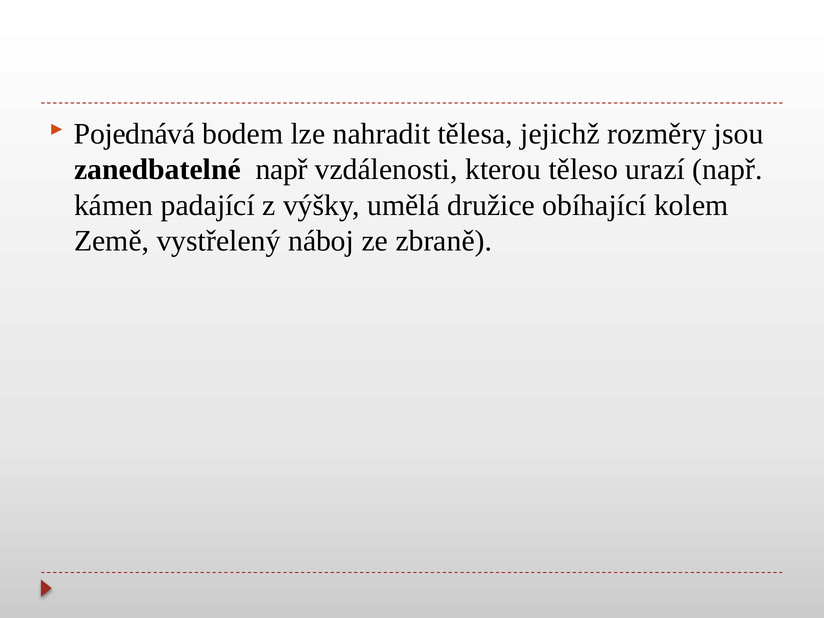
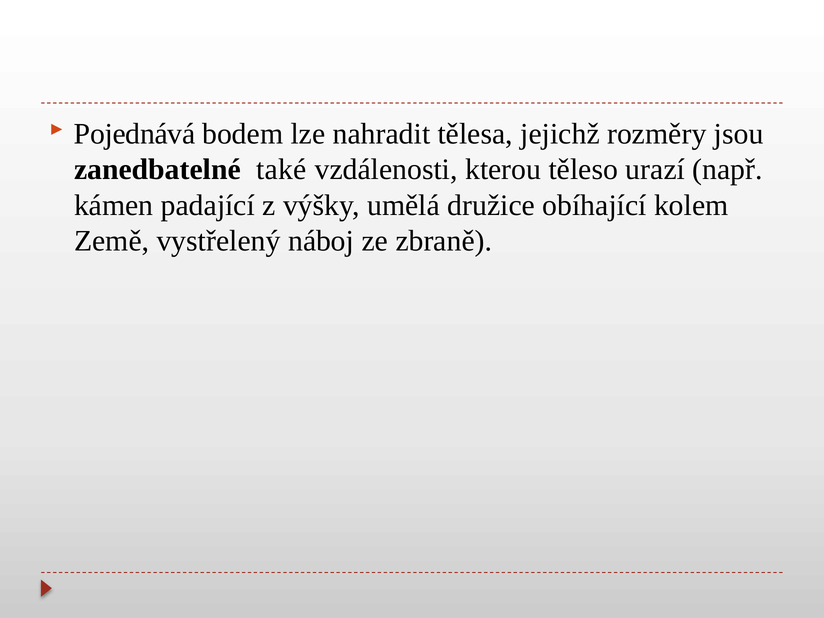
zanedbatelné např: např -> také (281, 170)
